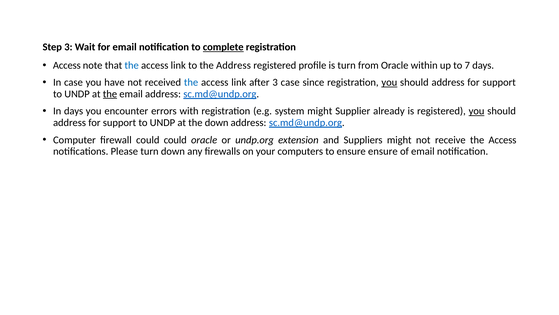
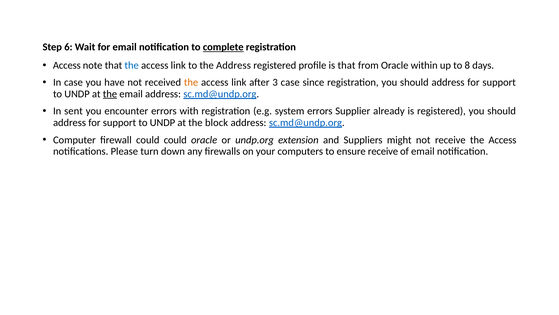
Step 3: 3 -> 6 (68, 47)
is turn: turn -> that (347, 65)
7: 7 -> 8 (467, 65)
the colour: blue -> orange (191, 82)
you underline: present -> none (389, 82)
In days: days -> sent (73, 111)
system might: might -> errors (320, 111)
you underline: present -> none (477, 111)
the down: down -> block (217, 122)
ensure ensure: ensure -> receive (383, 151)
